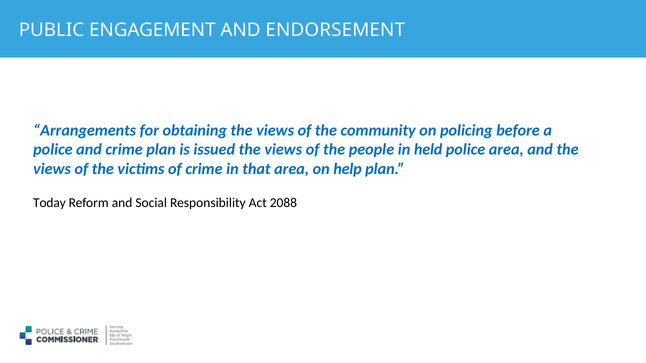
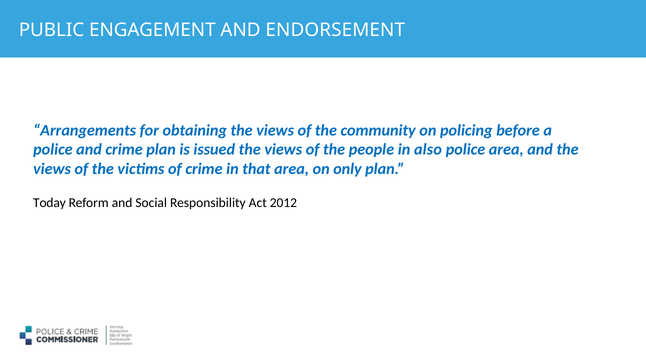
held: held -> also (428, 150)
help: help -> only (347, 169)
2088: 2088 -> 2012 (283, 203)
